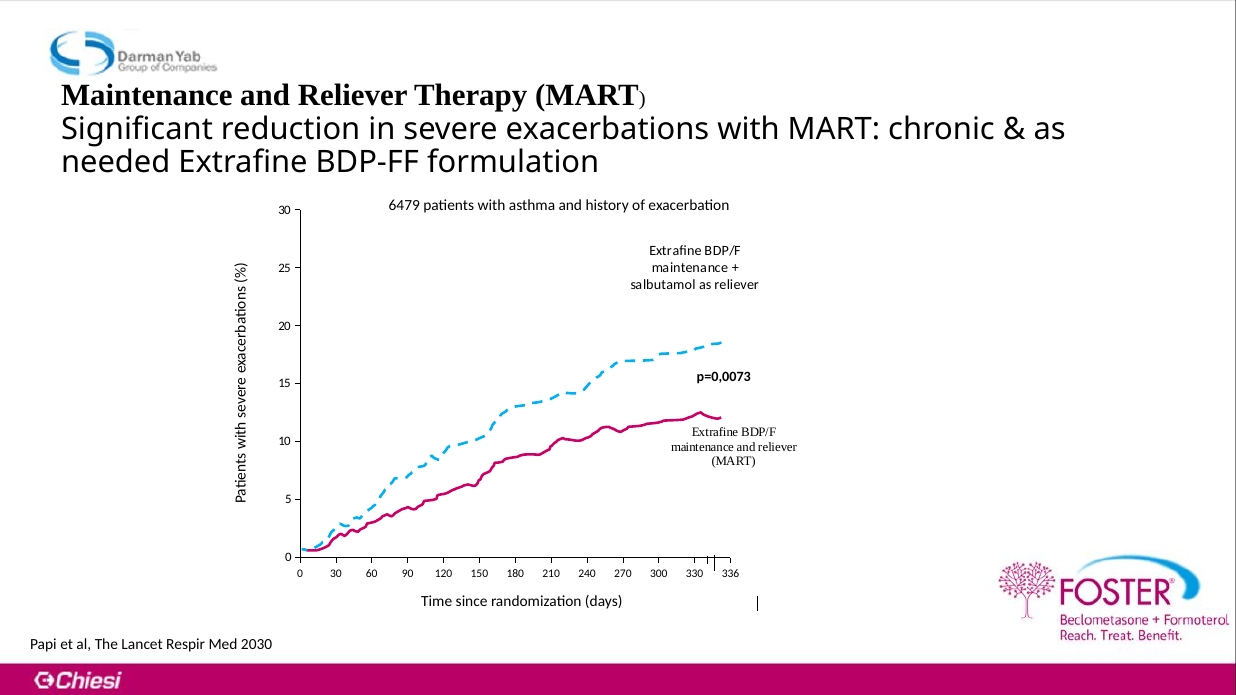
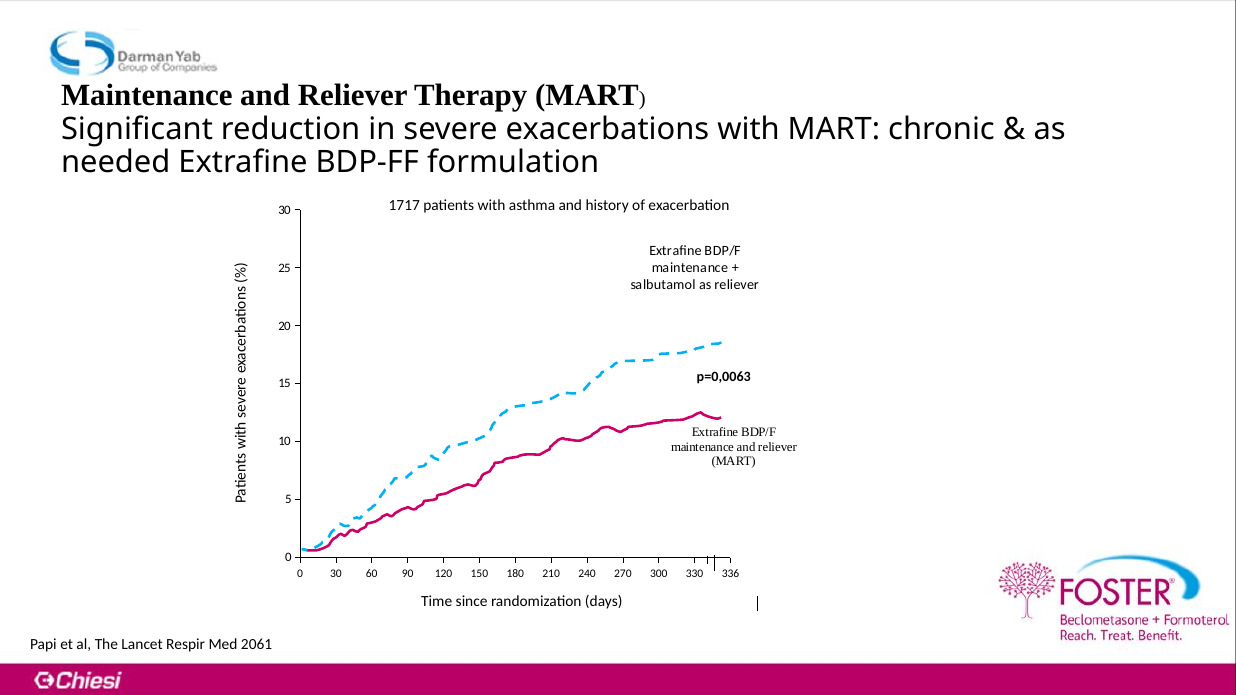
6479: 6479 -> 1717 (404, 205)
p=0,0073: p=0,0073 -> p=0,0063 (724, 377)
2030: 2030 -> 2061 (257, 644)
